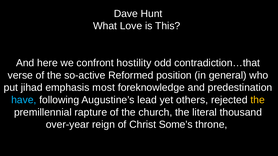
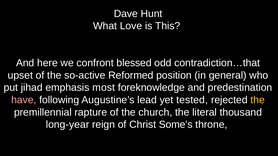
hostility: hostility -> blessed (134, 63)
verse: verse -> upset (20, 75)
have colour: light blue -> pink (24, 100)
others: others -> tested (192, 100)
over-year: over-year -> long-year (68, 125)
